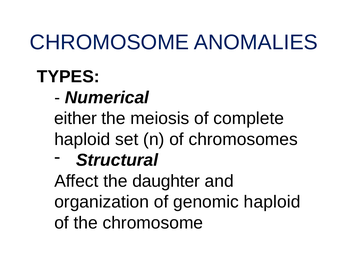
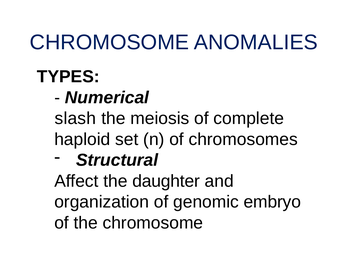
either: either -> slash (75, 118)
genomic haploid: haploid -> embryo (272, 202)
